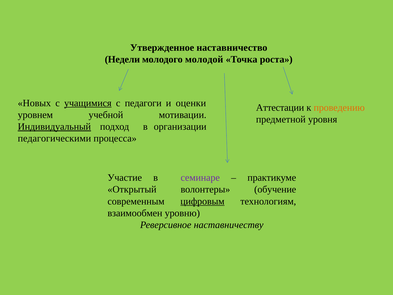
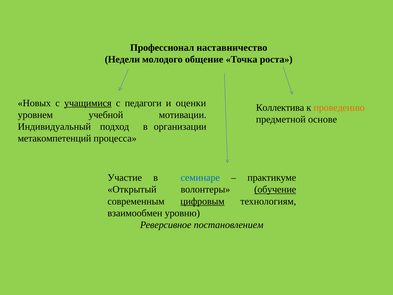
Утвержденное: Утвержденное -> Профессионал (162, 48)
молодой: молодой -> общение (204, 59)
Аттестации: Аттестации -> Коллектива (280, 108)
уровня: уровня -> основе (323, 119)
Индивидуальный underline: present -> none (54, 127)
педагогическими: педагогическими -> метакомпетенций (54, 138)
семинаре colour: purple -> blue (200, 178)
обучение underline: none -> present (275, 189)
наставничеству: наставничеству -> постановлением (229, 225)
